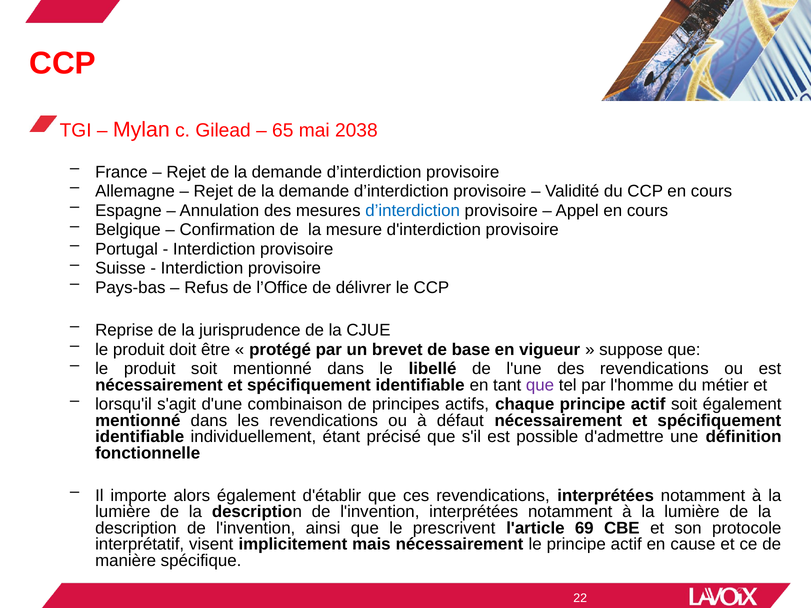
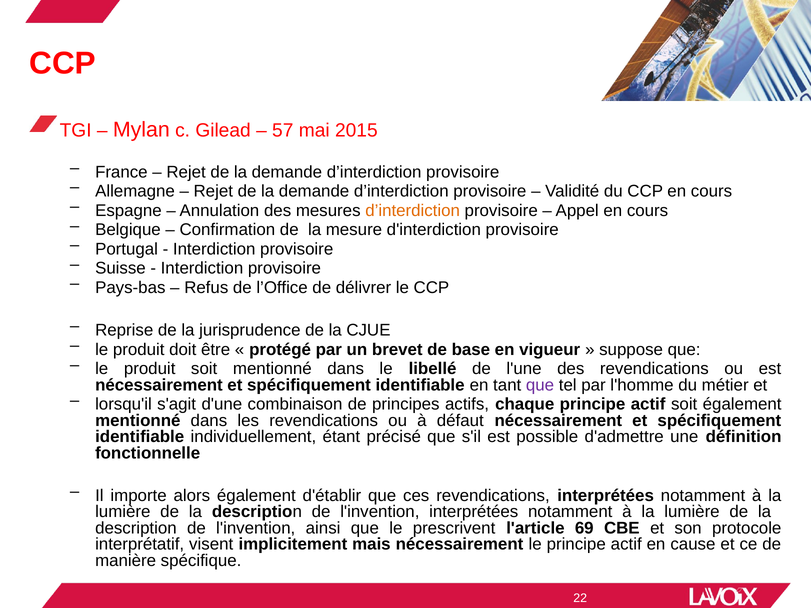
65: 65 -> 57 (283, 130)
2038: 2038 -> 2015 (356, 130)
d’interdiction colour: blue -> orange (413, 211)
